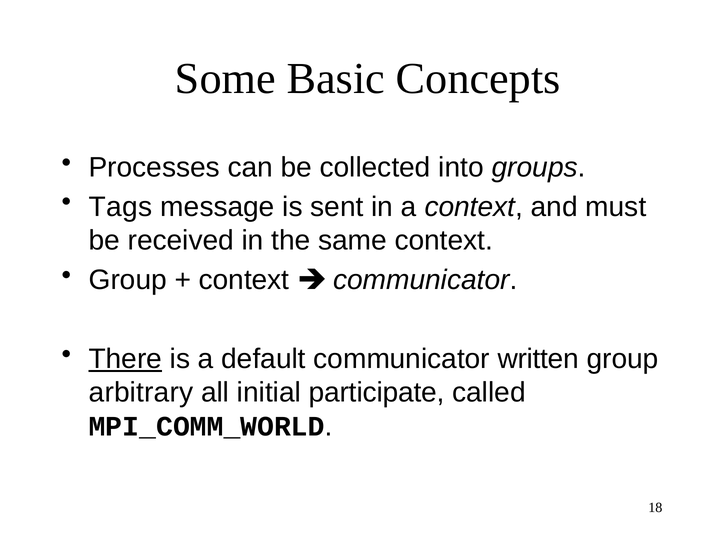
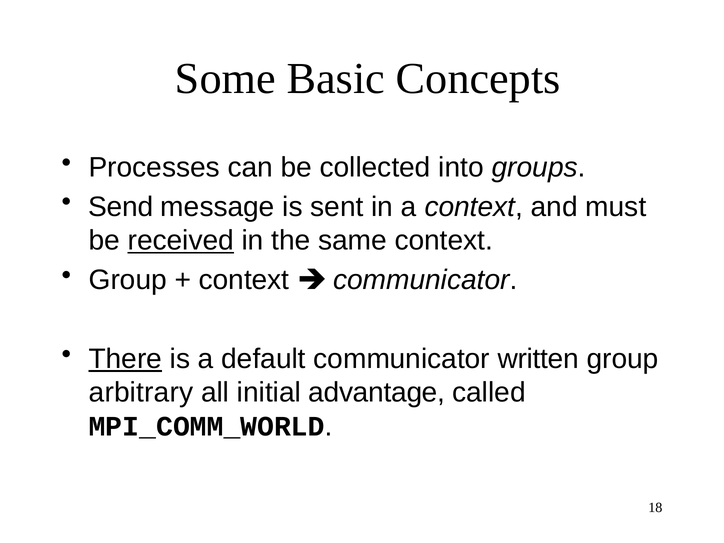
Tags: Tags -> Send (121, 207)
received underline: none -> present (181, 241)
participate: participate -> advantage (377, 393)
